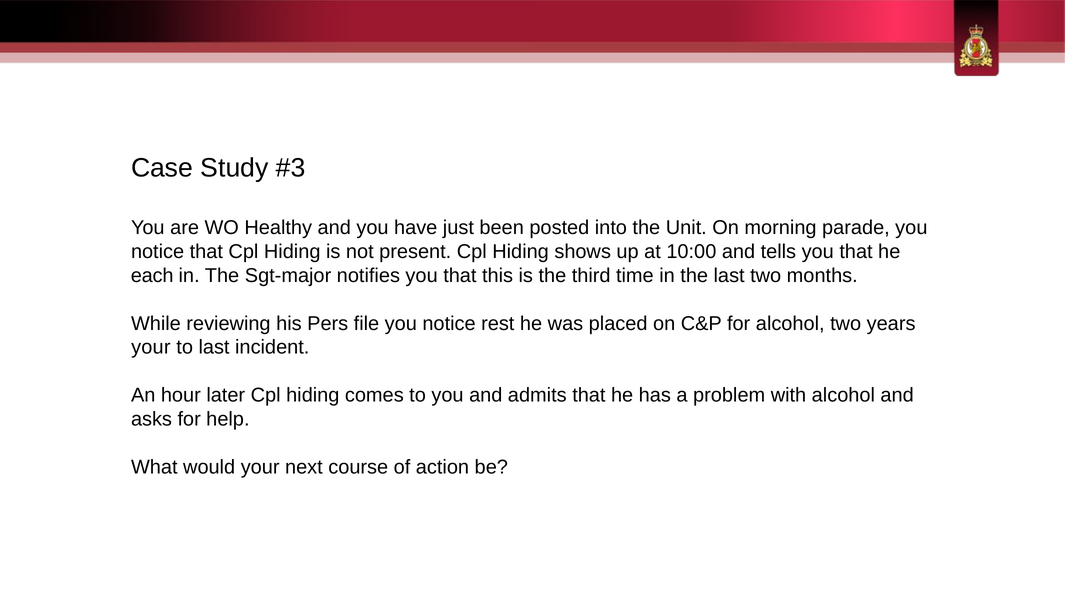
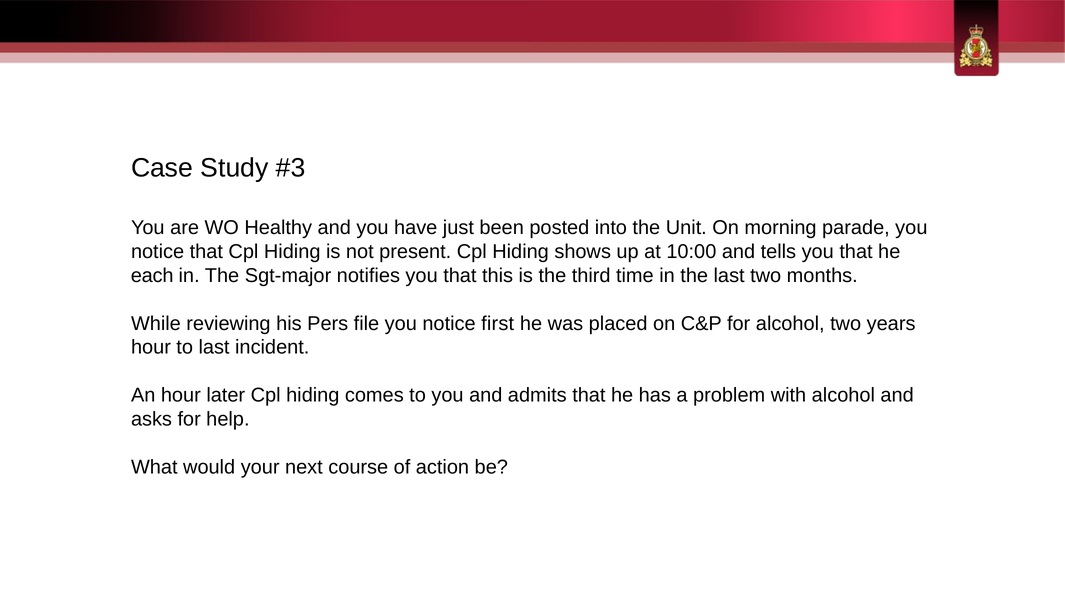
rest: rest -> first (498, 323)
your: your -> hour (151, 347)
